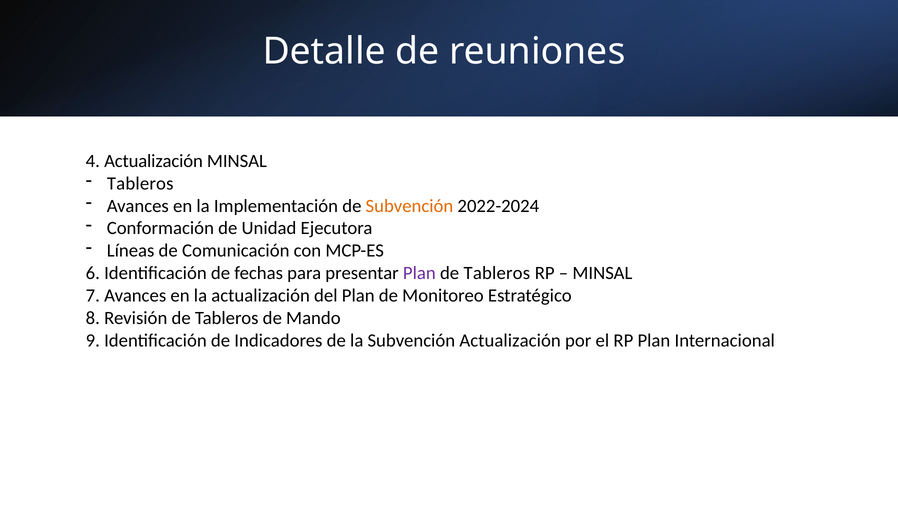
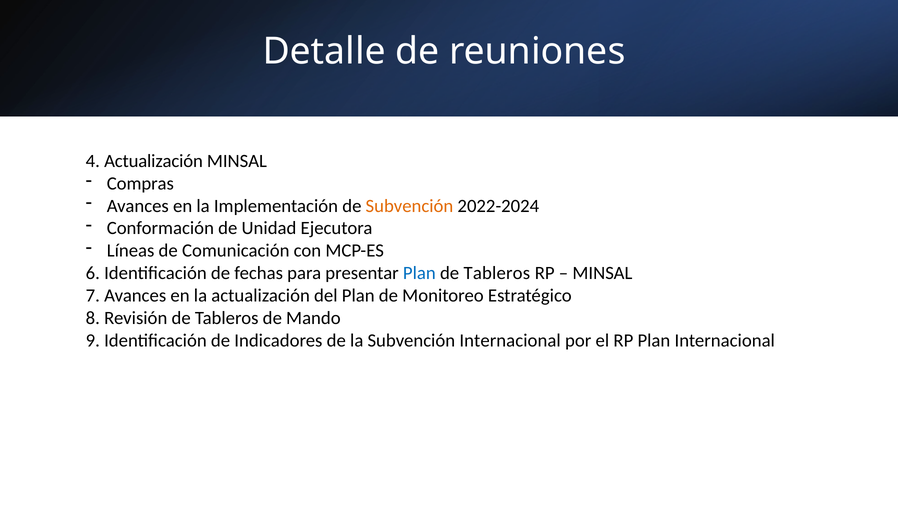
Tableros: Tableros -> Compras (140, 183)
Plan colour: purple -> blue (419, 273)
Subvención Actualización: Actualización -> Internacional (510, 341)
